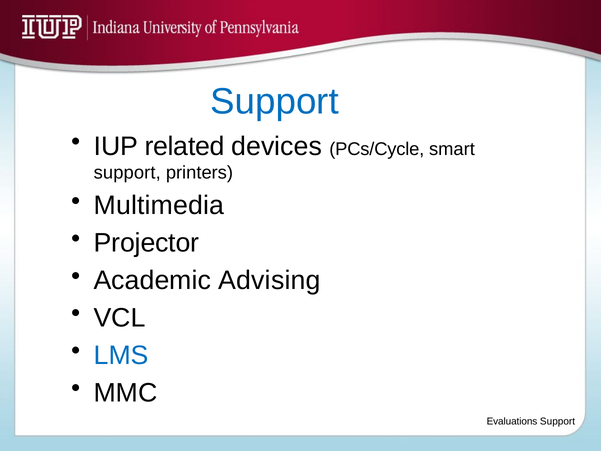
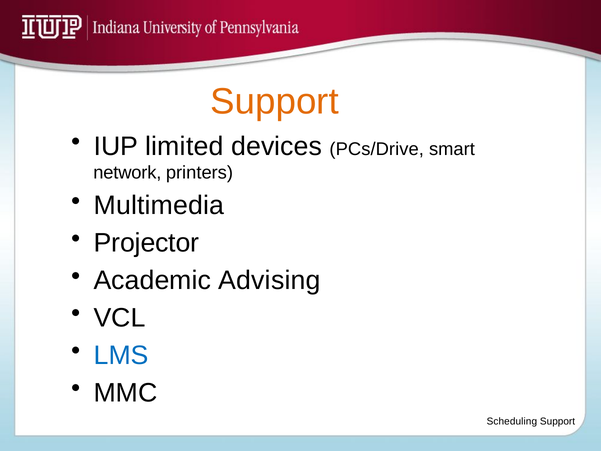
Support colour: blue -> orange (275, 101)
related: related -> limited (184, 146)
PCs/Cycle: PCs/Cycle -> PCs/Drive (377, 149)
support: support -> network (127, 173)
Evaluations: Evaluations -> Scheduling (512, 421)
